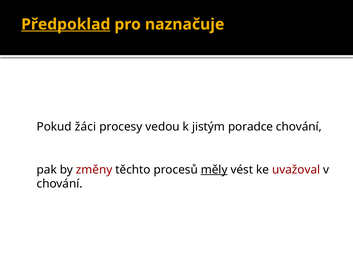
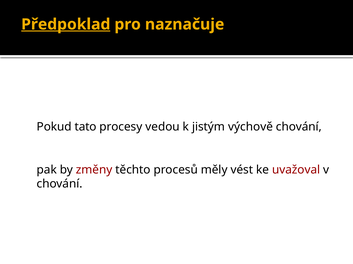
žáci: žáci -> tato (86, 127)
poradce: poradce -> výchově (250, 127)
měly underline: present -> none (214, 170)
